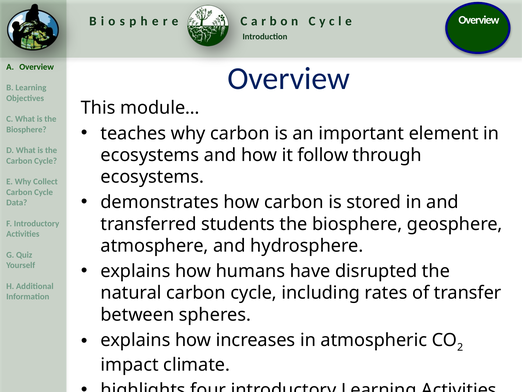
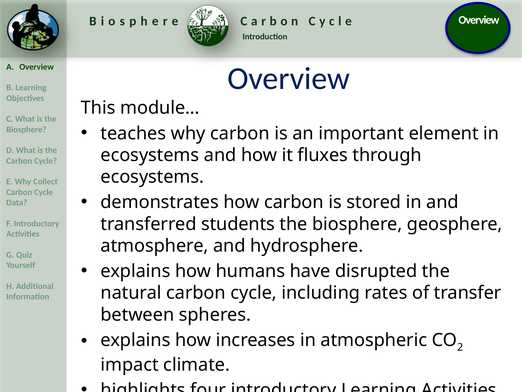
follow: follow -> fluxes (323, 155)
